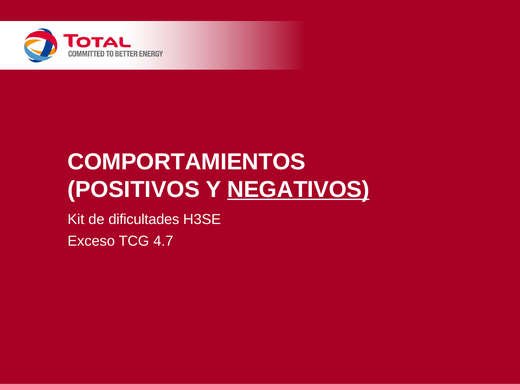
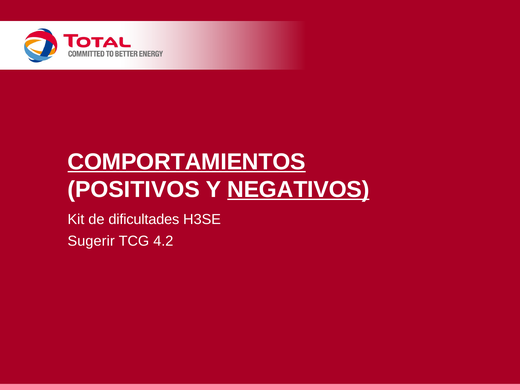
COMPORTAMIENTOS underline: none -> present (187, 162)
Exceso: Exceso -> Sugerir (91, 241)
4.7: 4.7 -> 4.2 (163, 241)
